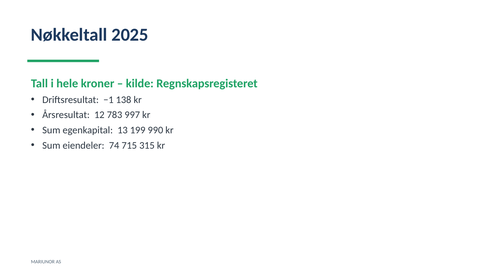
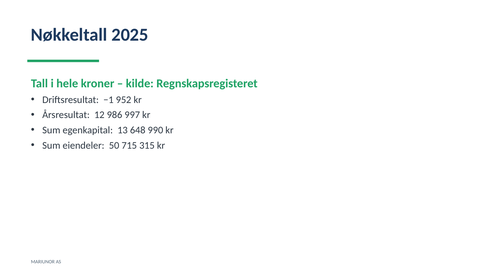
138: 138 -> 952 (124, 100)
783: 783 -> 986 (115, 115)
199: 199 -> 648 (138, 130)
74: 74 -> 50 (114, 146)
